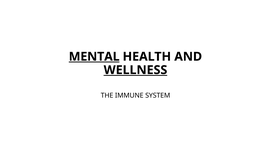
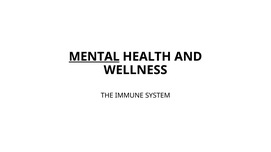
WELLNESS underline: present -> none (135, 70)
